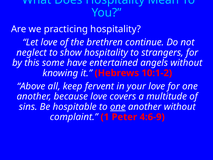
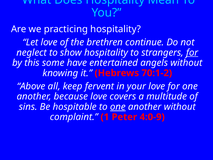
for underline: none -> present (192, 52)
10:1-2: 10:1-2 -> 70:1-2 (157, 73)
4:6-9: 4:6-9 -> 4:0-9 (152, 117)
